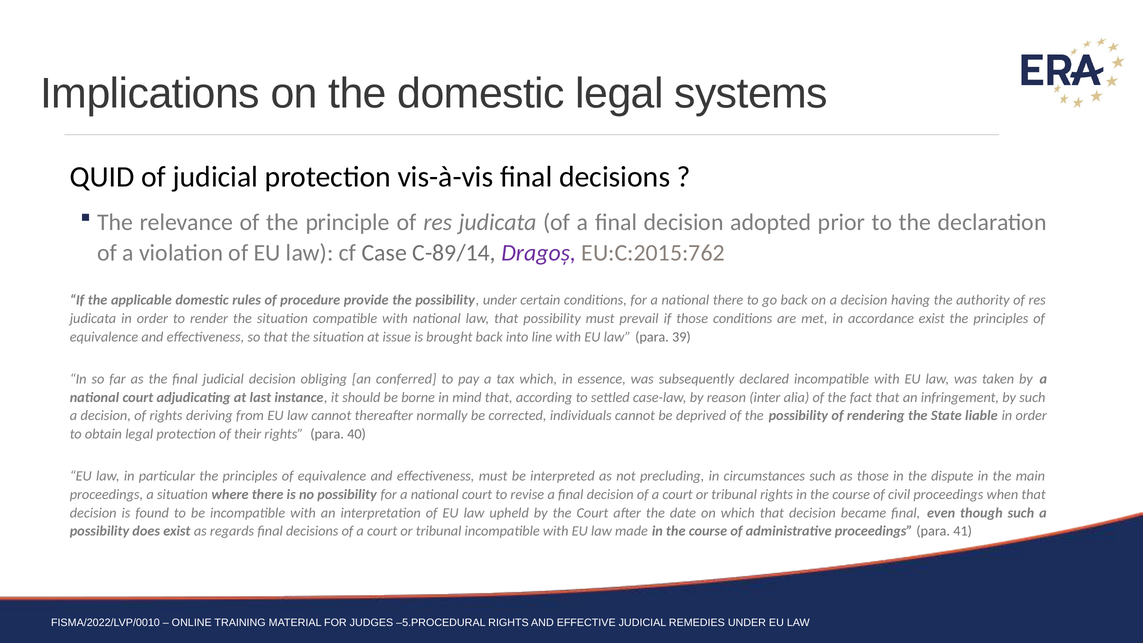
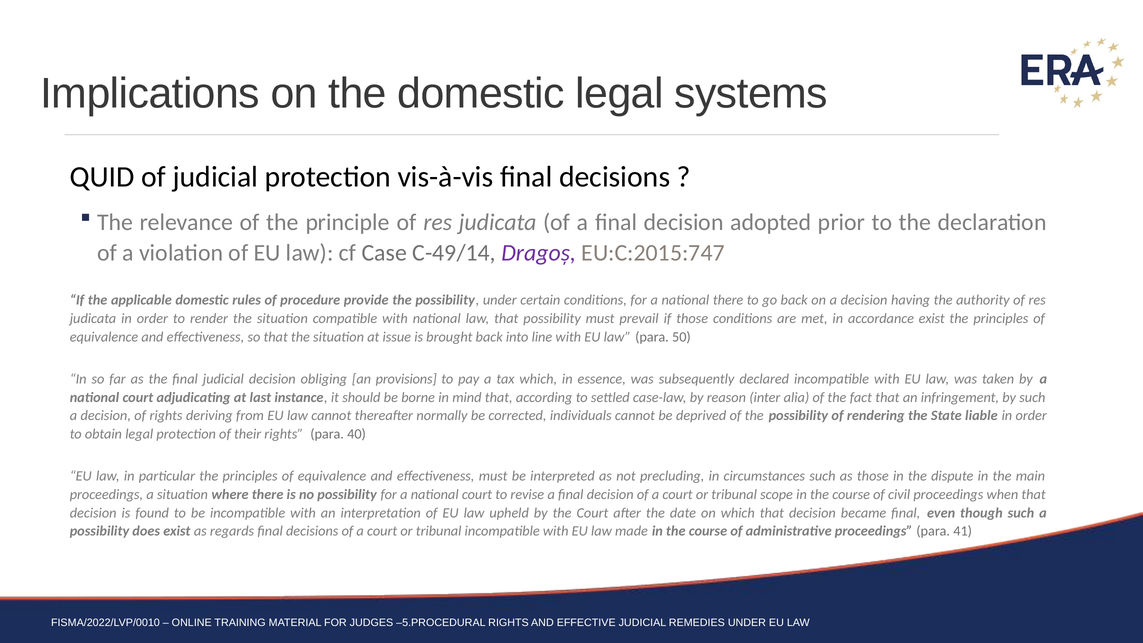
C-89/14: C-89/14 -> C-49/14 (454, 253)
EU:C:2015:762: EU:C:2015:762 -> EU:C:2015:747 (653, 253)
39: 39 -> 50 (681, 337)
conferred: conferred -> provisions (406, 379)
tribunal rights: rights -> scope (777, 494)
